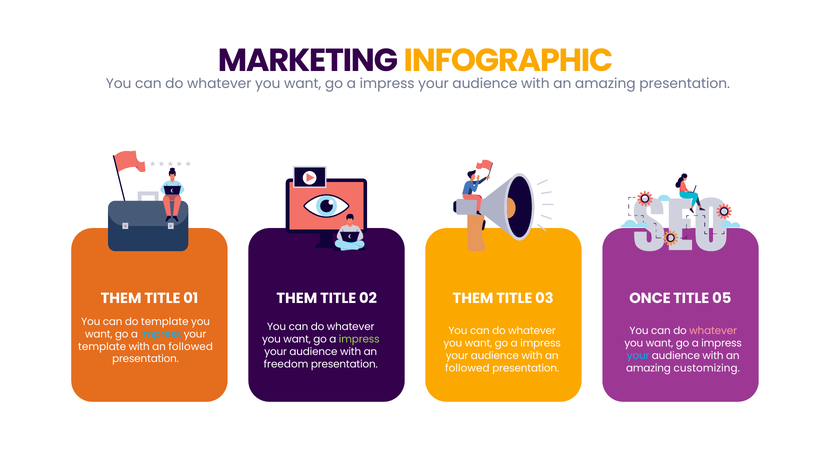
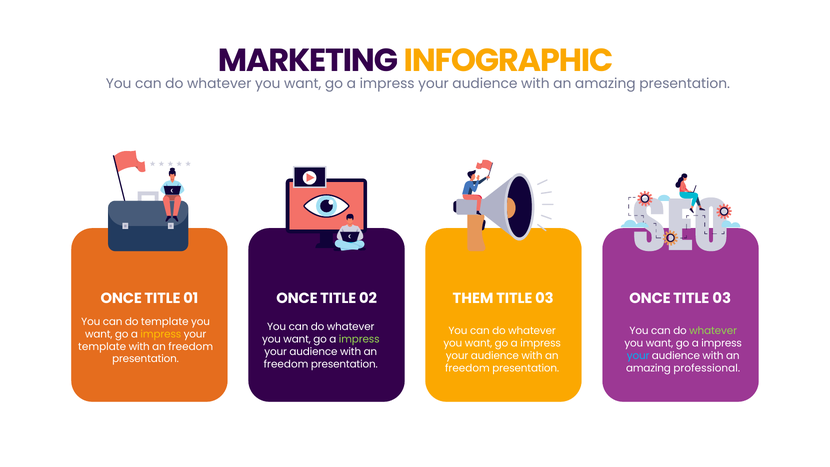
THEM: THEM -> ONCE (121, 298)
01 THEM: THEM -> ONCE (297, 298)
05: 05 -> 03 (722, 298)
whatever colour: pink -> light green (713, 331)
impress colour: light blue -> yellow (161, 334)
followed: followed -> freedom (191, 347)
followed: followed -> freedom (467, 368)
customizing: customizing -> professional (707, 368)
